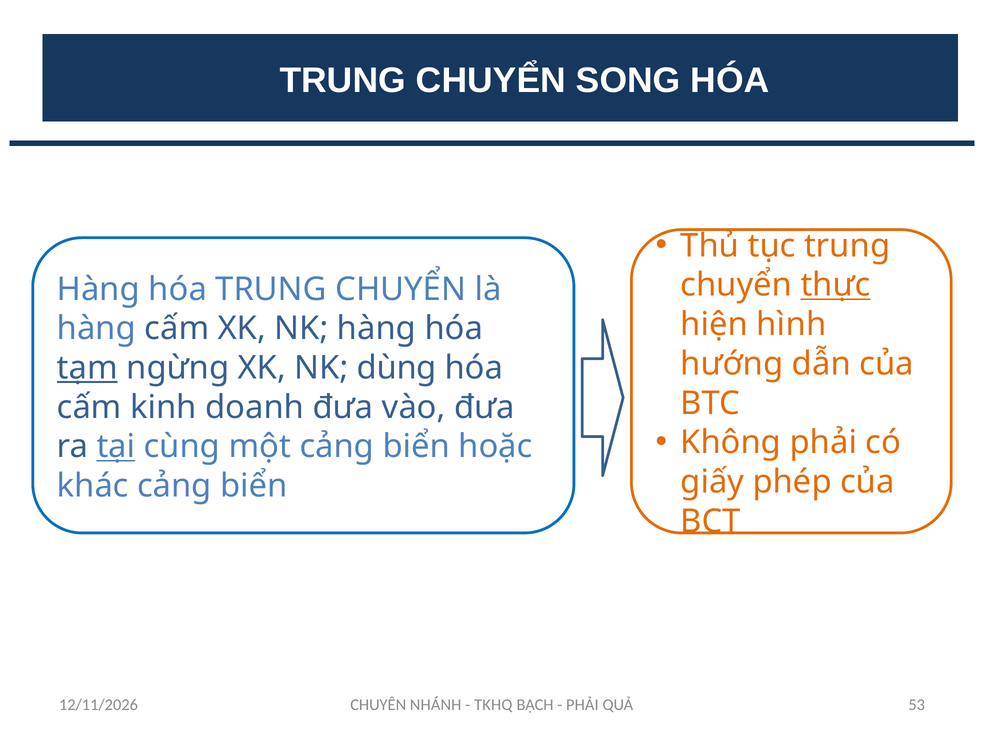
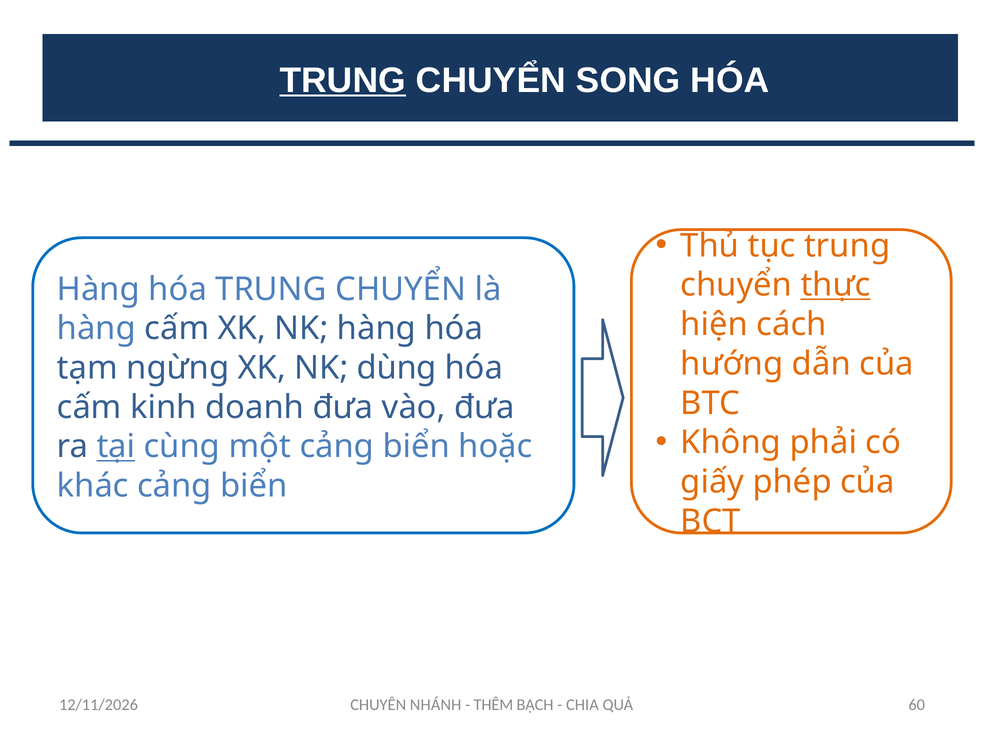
TRUNG underline: none -> present (343, 80)
hình: hình -> cách (792, 325)
tạm underline: present -> none (87, 368)
53: 53 -> 60 (917, 705)
TKHQ: TKHQ -> THÊM (493, 705)
PHẢI: PHẢI -> CHIA (582, 705)
